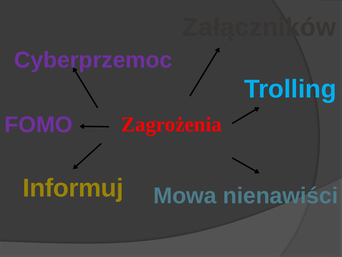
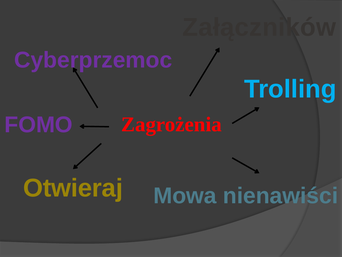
Informuj: Informuj -> Otwieraj (73, 188)
